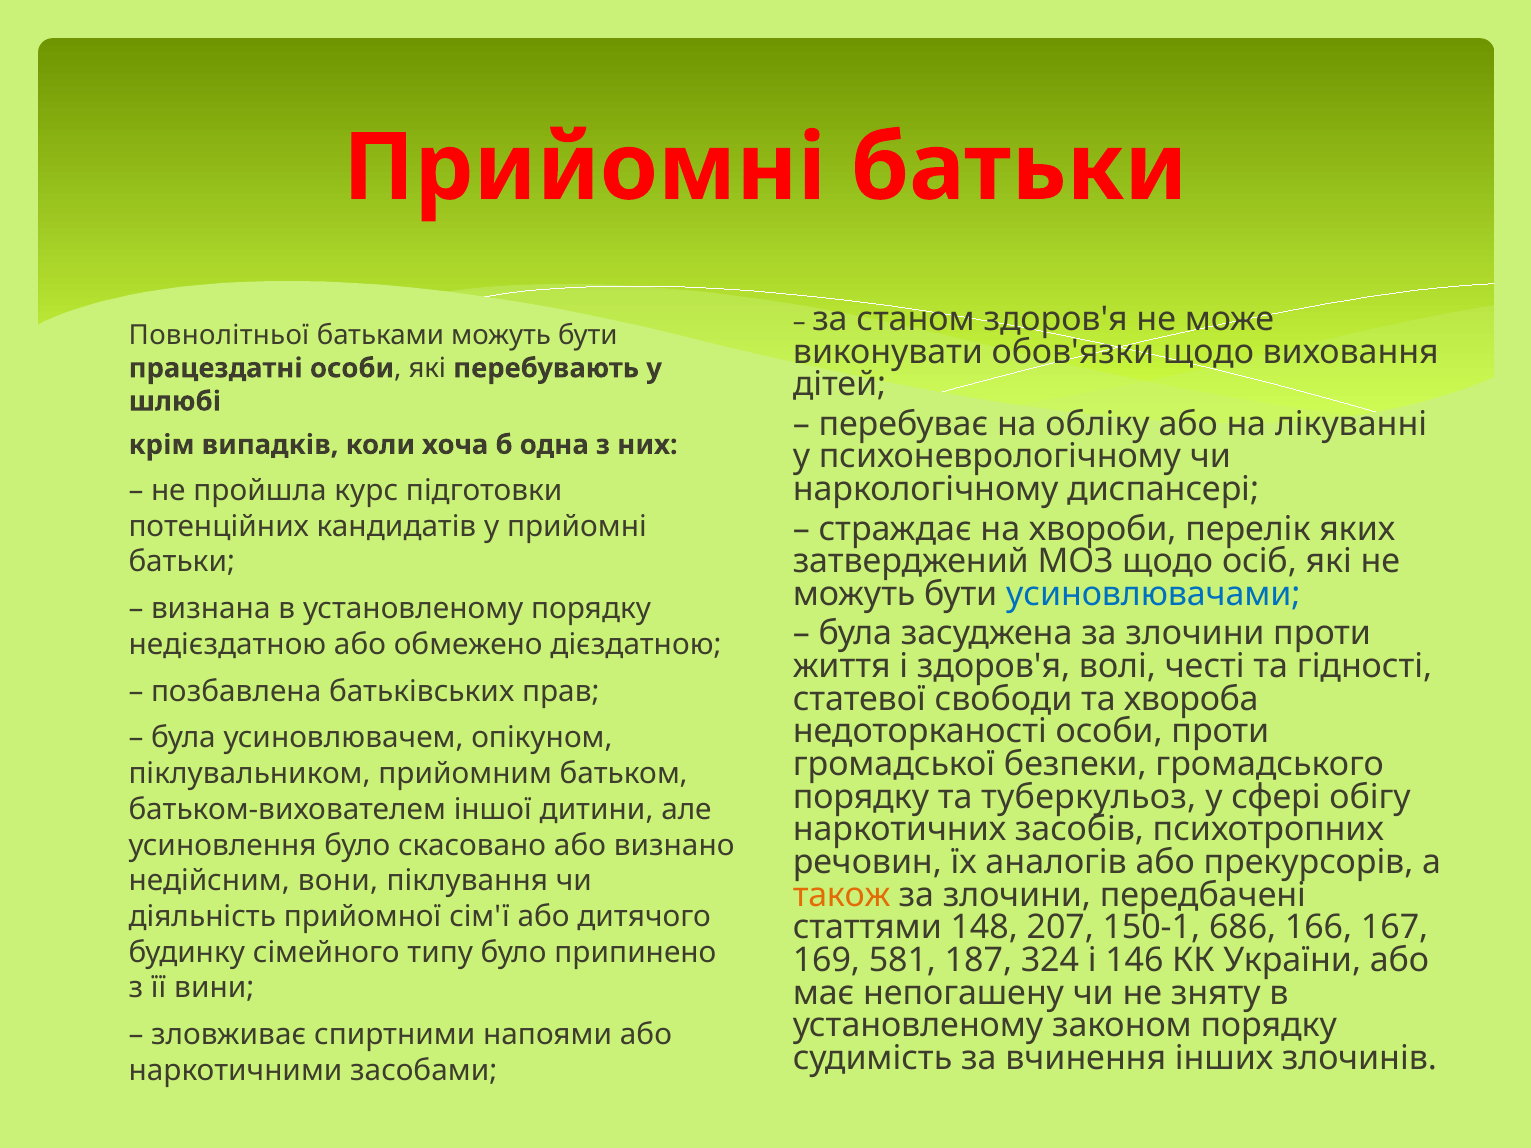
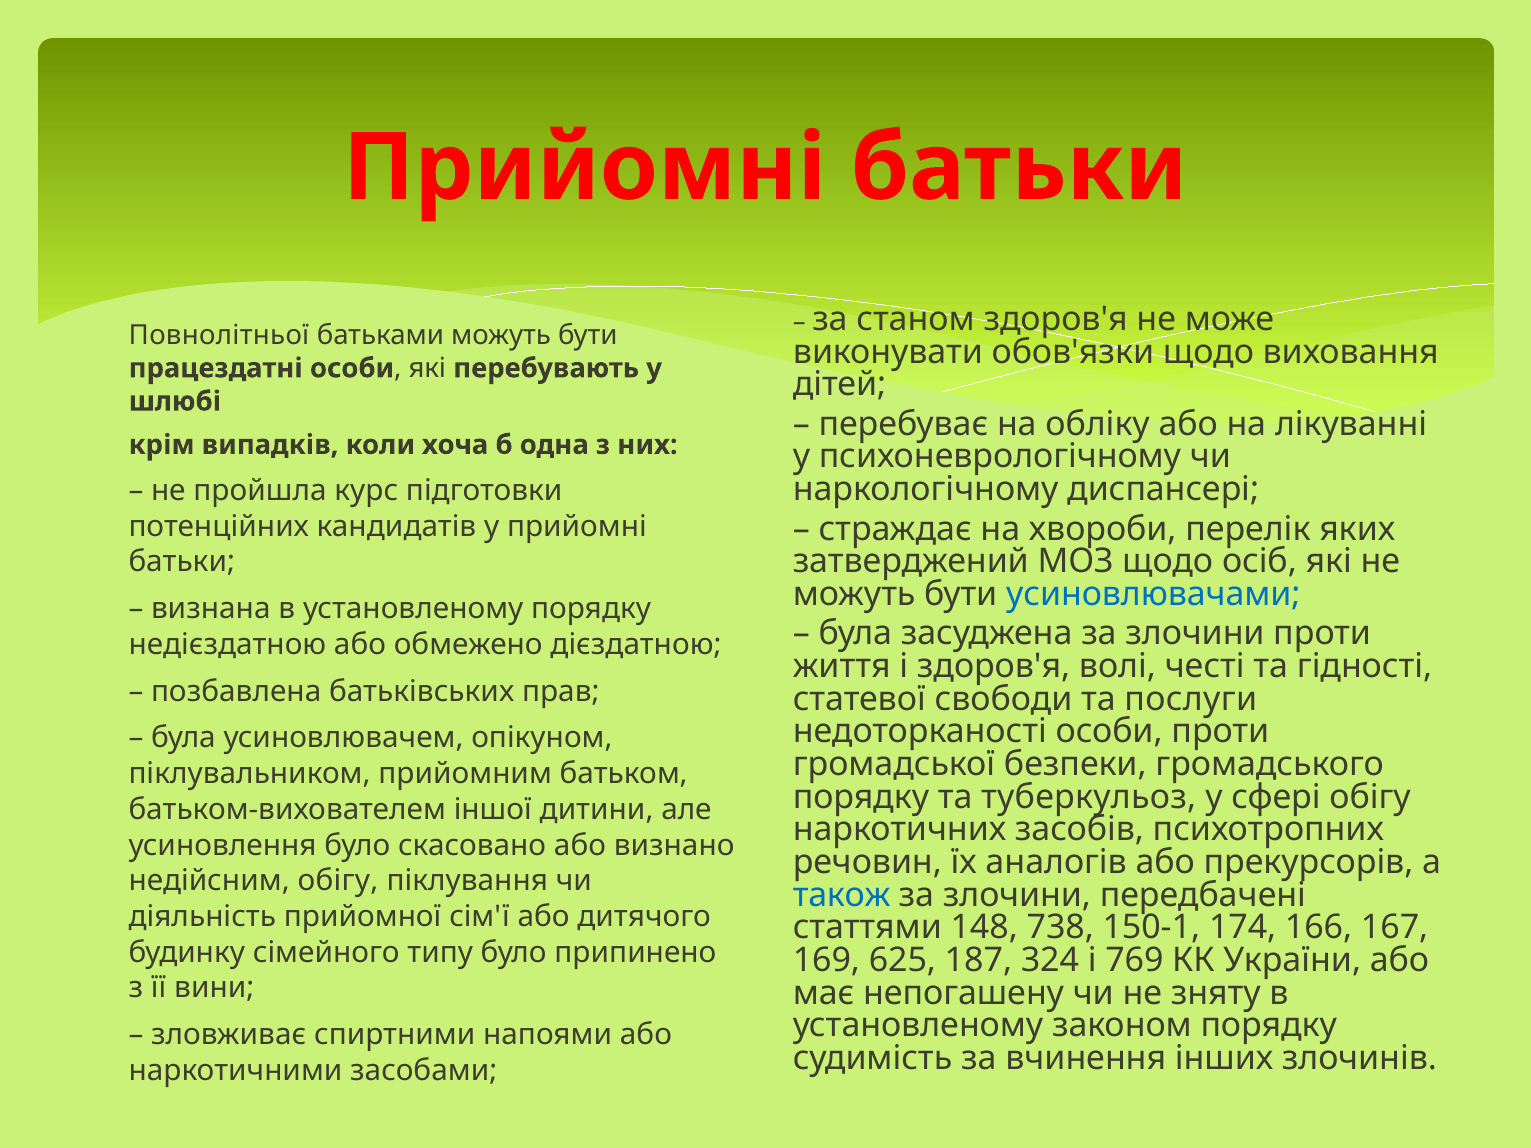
хвороба: хвороба -> послуги (1191, 699)
недійсним вони: вони -> обігу (338, 881)
також colour: orange -> blue (842, 895)
207: 207 -> 738 (1060, 928)
686: 686 -> 174 (1243, 928)
581: 581 -> 625 (902, 960)
146: 146 -> 769 (1134, 960)
